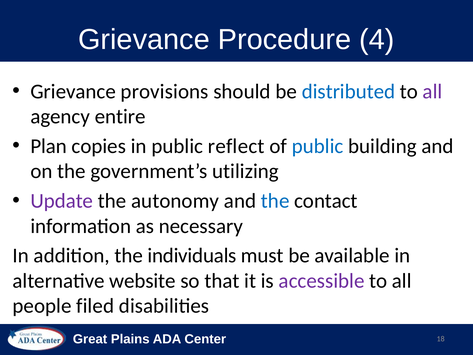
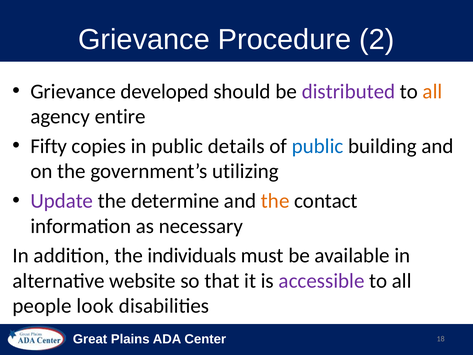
4: 4 -> 2 (377, 39)
provisions: provisions -> developed (165, 91)
distributed colour: blue -> purple (348, 91)
all colour: purple -> orange (432, 91)
Plan: Plan -> Fifty (49, 146)
reflect: reflect -> details (236, 146)
autonomy: autonomy -> determine (175, 201)
the colour: blue -> orange (275, 201)
filed: filed -> look (95, 306)
